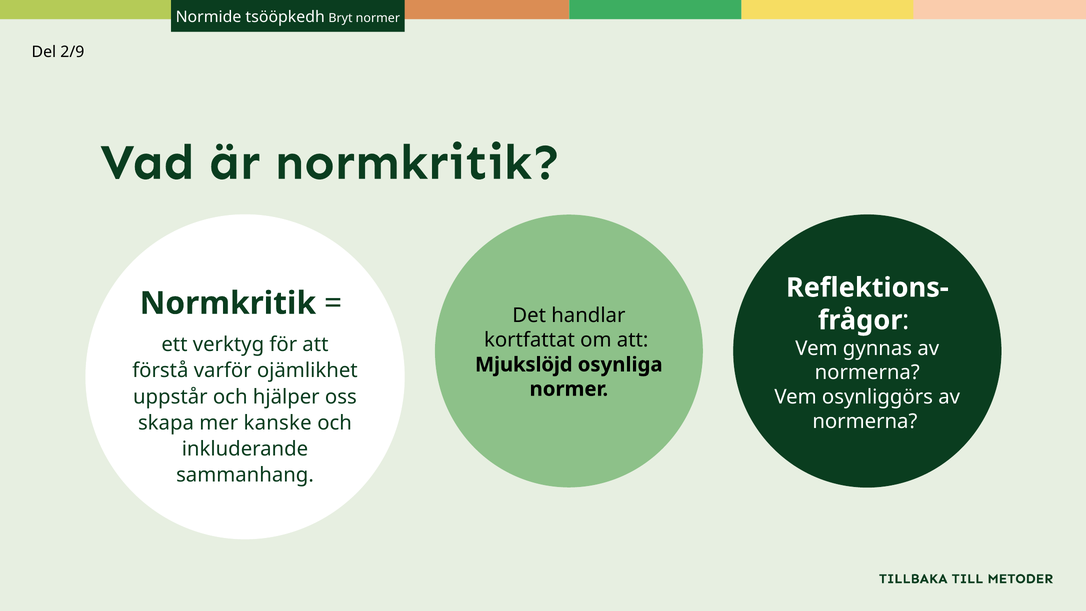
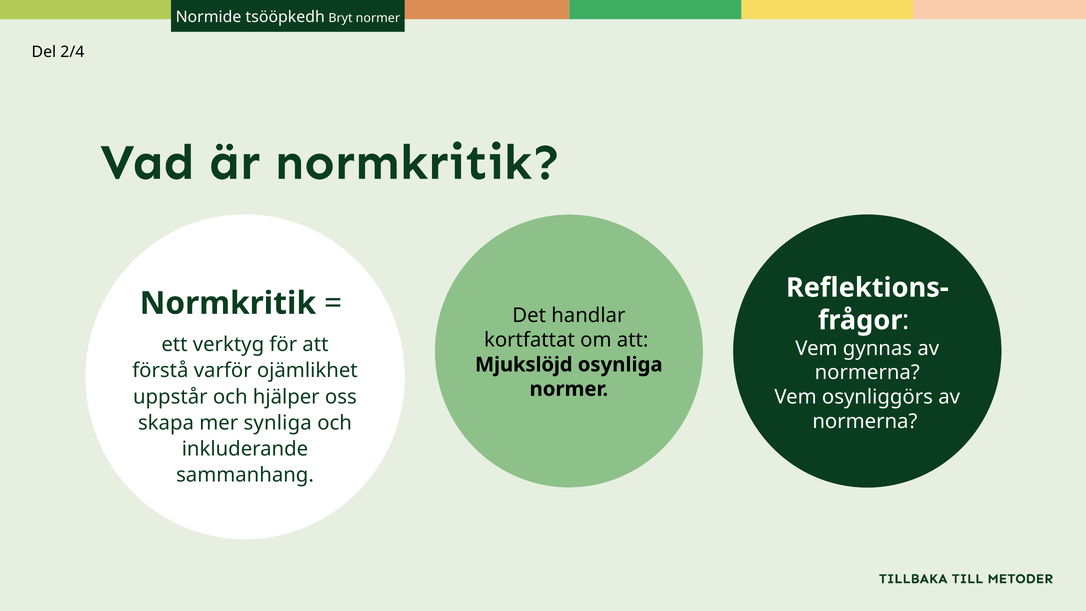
2/9: 2/9 -> 2/4 (72, 52)
kanske: kanske -> synliga (278, 423)
